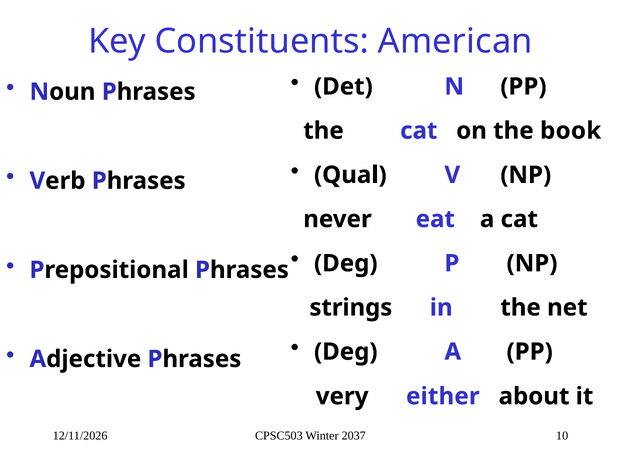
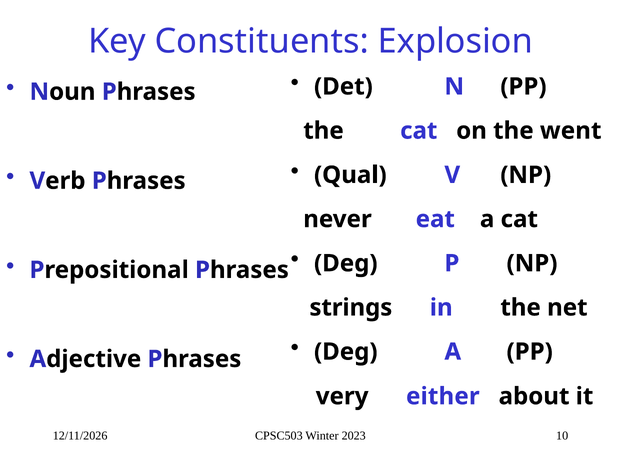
American: American -> Explosion (455, 41)
book: book -> went (571, 131)
2037: 2037 -> 2023 (354, 436)
